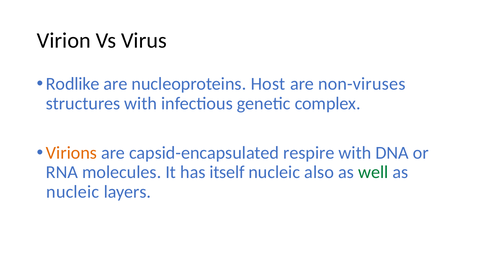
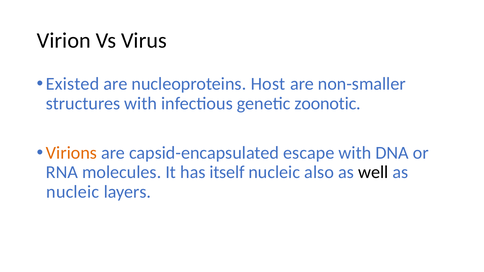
Rodlike: Rodlike -> Existed (73, 84)
non-viruses: non-viruses -> non-smaller (362, 84)
complex: complex -> zoonotic (328, 104)
respire: respire -> escape (309, 153)
well colour: green -> black (373, 172)
